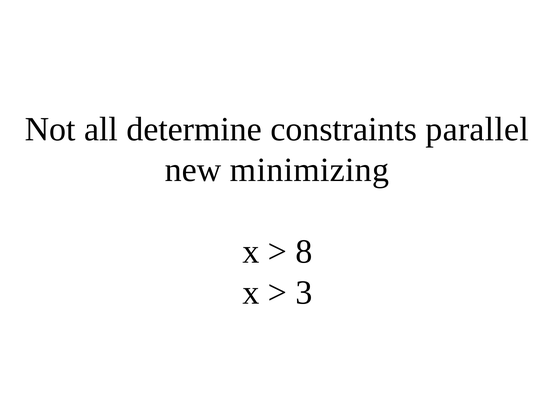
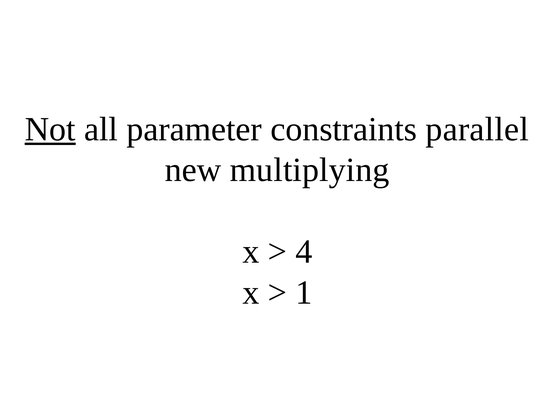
Not underline: none -> present (50, 129)
determine: determine -> parameter (194, 129)
minimizing: minimizing -> multiplying (310, 170)
8: 8 -> 4 (304, 251)
3: 3 -> 1 (304, 292)
